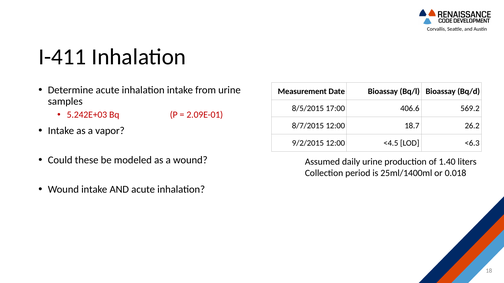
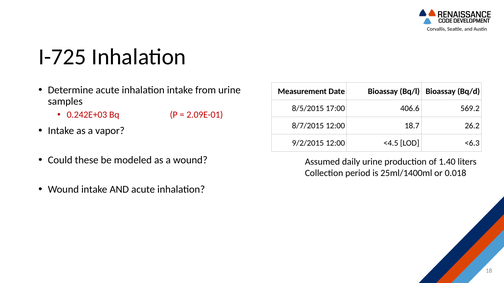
I-411: I-411 -> I-725 (62, 57)
5.242E+03: 5.242E+03 -> 0.242E+03 (87, 115)
